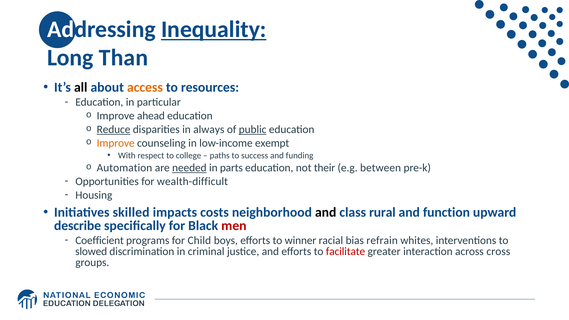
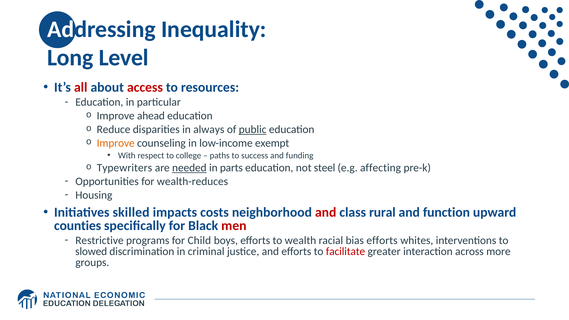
Inequality underline: present -> none (214, 29)
Than: Than -> Level (124, 58)
all colour: black -> red (81, 87)
access colour: orange -> red (145, 87)
Reduce underline: present -> none (114, 129)
Automation: Automation -> Typewriters (124, 168)
their: their -> steel (325, 168)
between: between -> affecting (381, 168)
wealth-difficult: wealth-difficult -> wealth-reduces (192, 182)
and colour: black -> red (326, 212)
describe: describe -> counties (78, 226)
Coefficient: Coefficient -> Restrictive (99, 241)
winner: winner -> wealth (300, 241)
bias refrain: refrain -> efforts (382, 241)
cross: cross -> more (498, 251)
